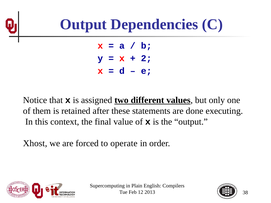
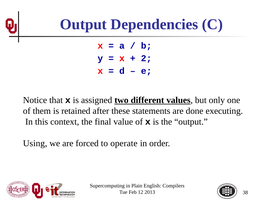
Xhost: Xhost -> Using (35, 144)
